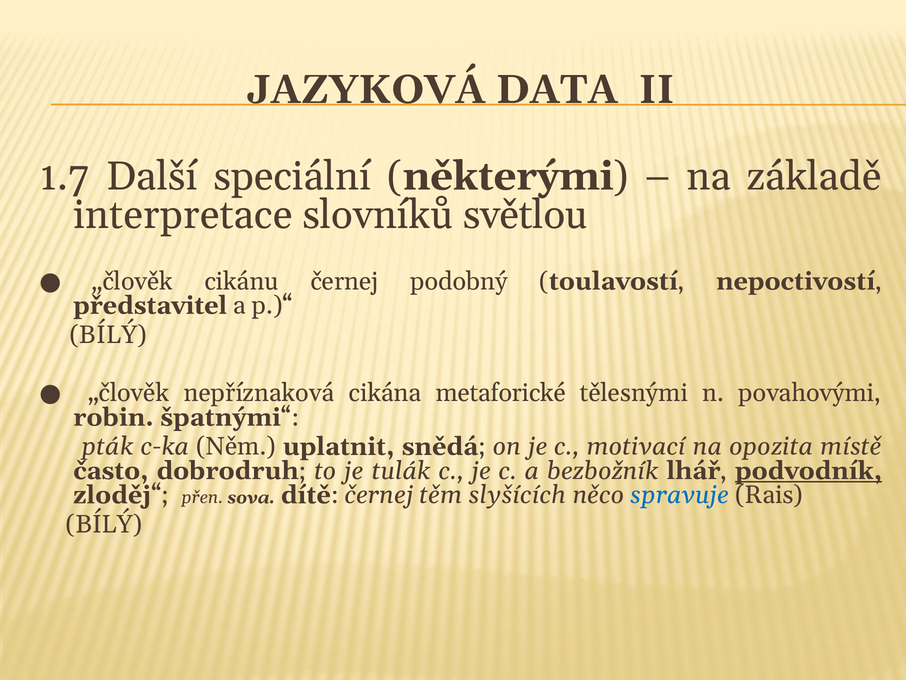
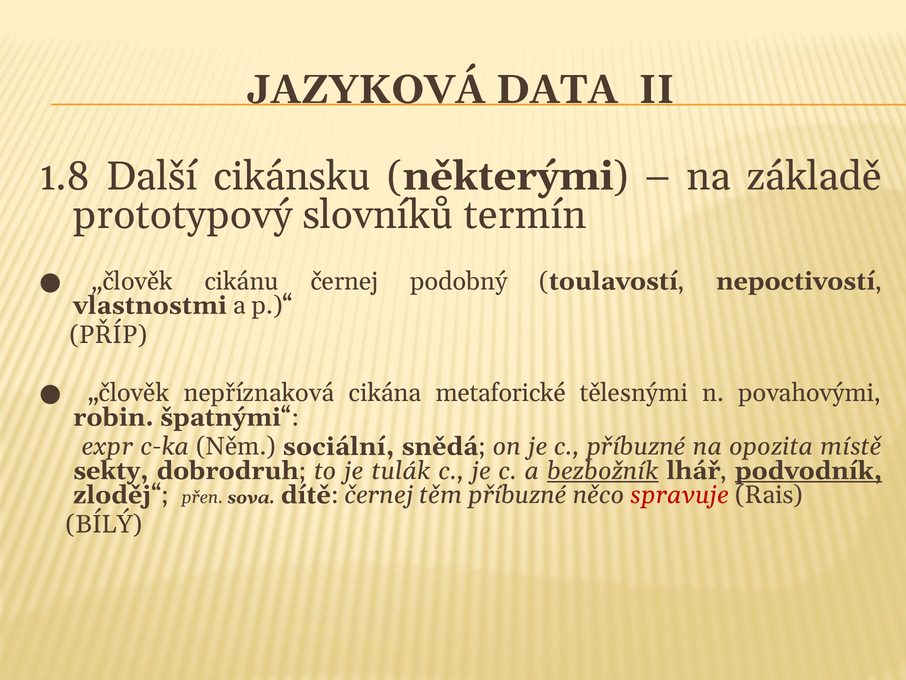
1.7: 1.7 -> 1.8 (65, 176)
speciální: speciální -> cikánsku (292, 176)
interpretace: interpretace -> prototypový (183, 215)
světlou: světlou -> termín (525, 215)
představitel: představitel -> vlastnostmi (150, 305)
BÍLÝ: BÍLÝ -> PŘÍP (108, 334)
pták: pták -> expr (108, 446)
uplatnit: uplatnit -> sociální (338, 446)
c motivací: motivací -> příbuzné (636, 446)
často: často -> sekty (111, 470)
bezbožník underline: none -> present (603, 470)
těm slyšících: slyšících -> příbuzné (517, 495)
spravuje colour: blue -> red (680, 495)
